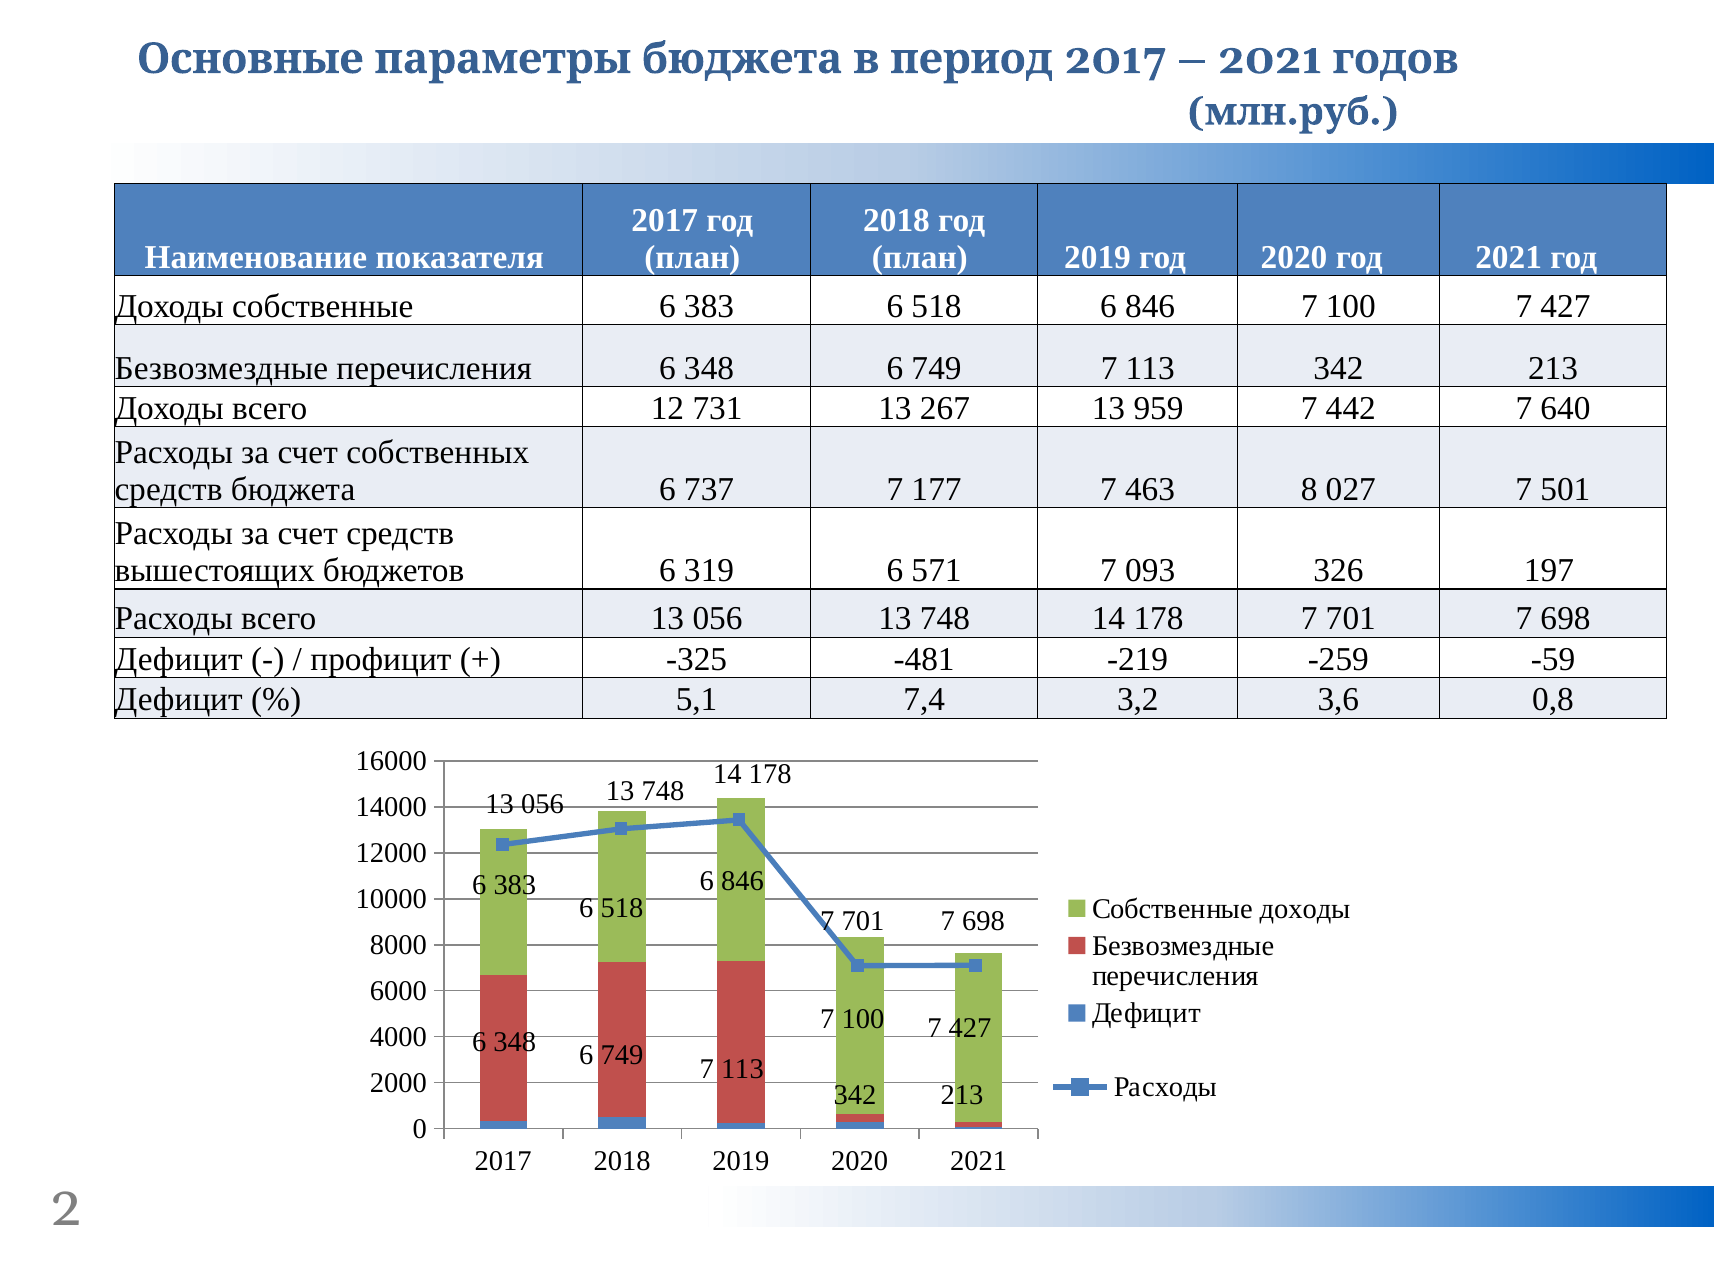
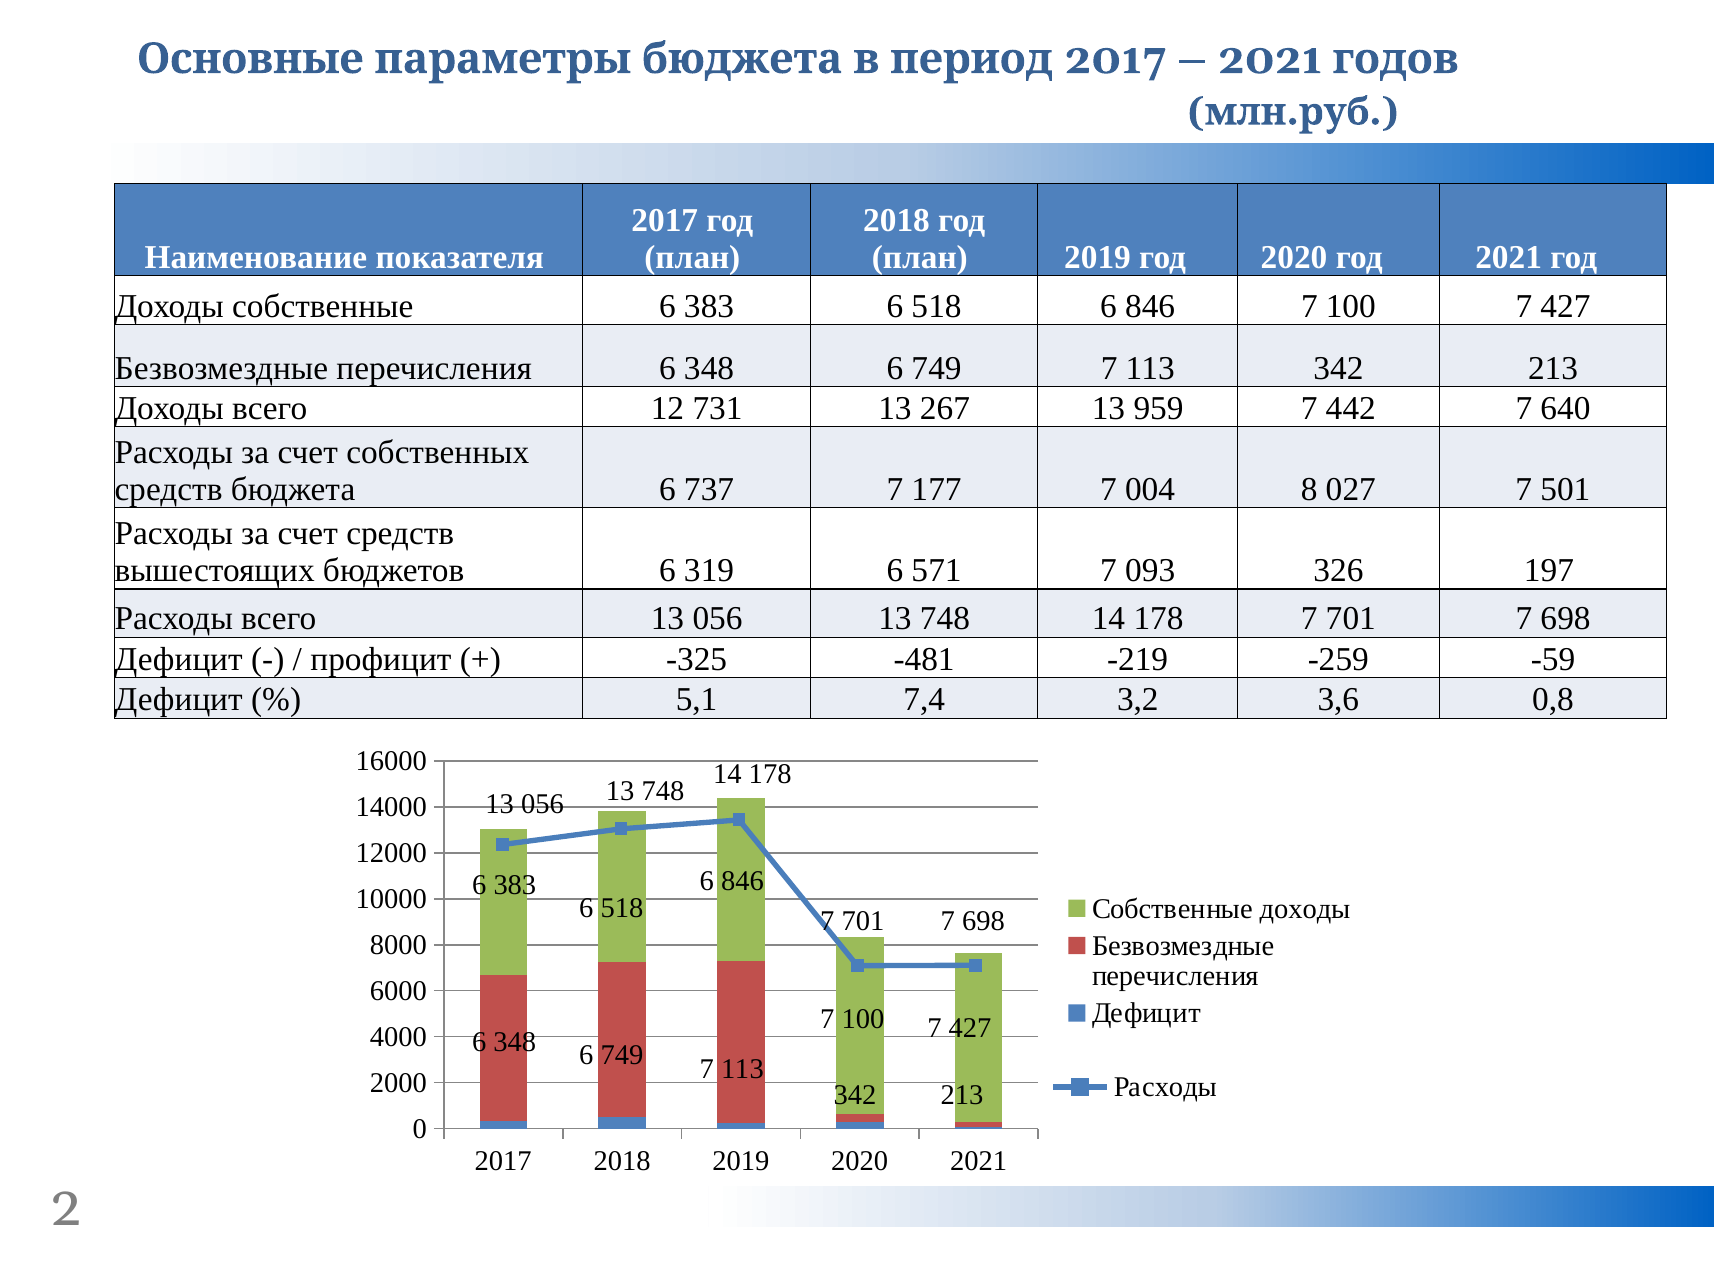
463: 463 -> 004 (1150, 490)
